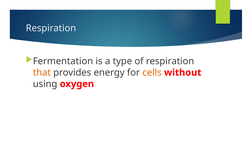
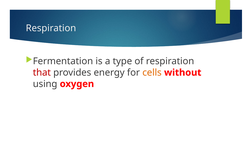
that colour: orange -> red (42, 72)
